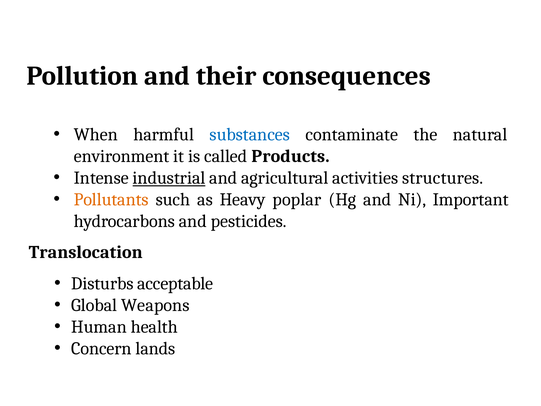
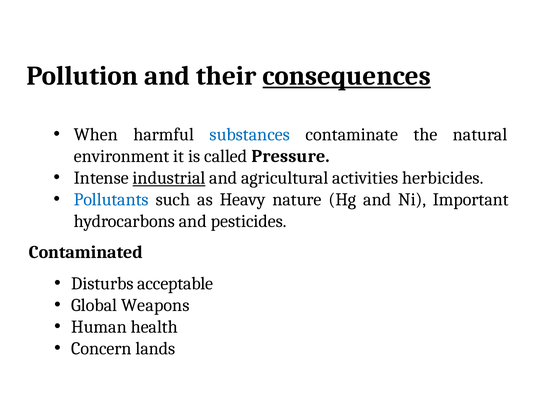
consequences underline: none -> present (347, 76)
Products: Products -> Pressure (291, 156)
structures: structures -> herbicides (443, 178)
Pollutants colour: orange -> blue (111, 200)
poplar: poplar -> nature (297, 200)
Translocation: Translocation -> Contaminated (86, 252)
